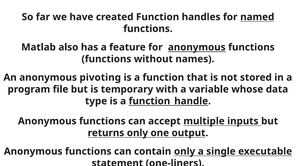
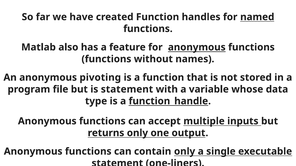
is temporary: temporary -> statement (127, 90)
